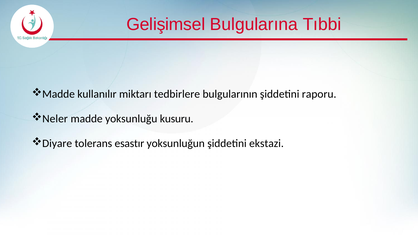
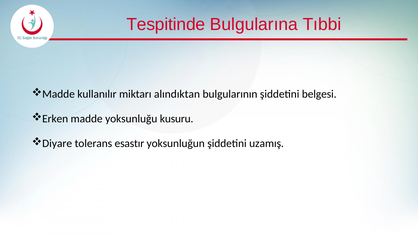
Gelişimsel: Gelişimsel -> Tespitinde (166, 24)
tedbirlere: tedbirlere -> alındıktan (177, 94)
raporu: raporu -> belgesi (319, 94)
Neler: Neler -> Erken (55, 119)
ekstazi: ekstazi -> uzamış (267, 144)
